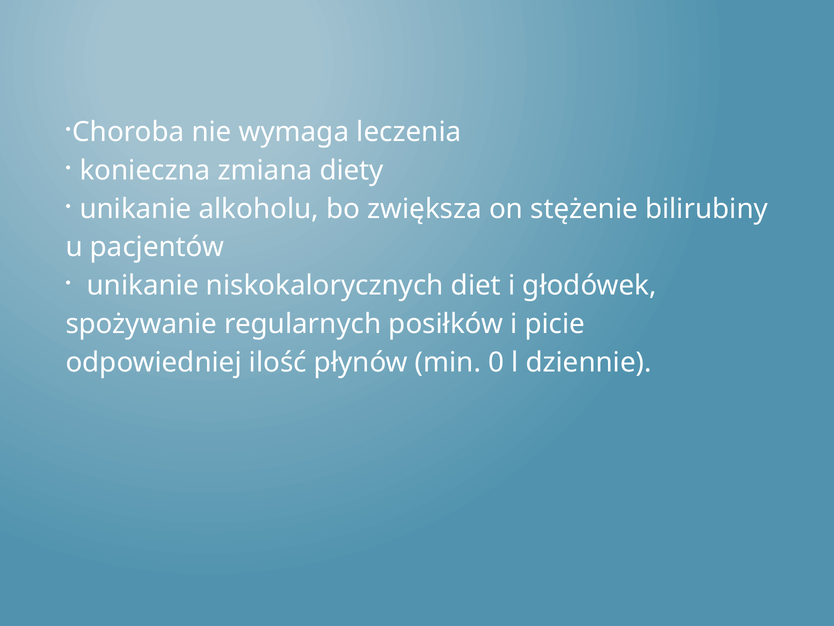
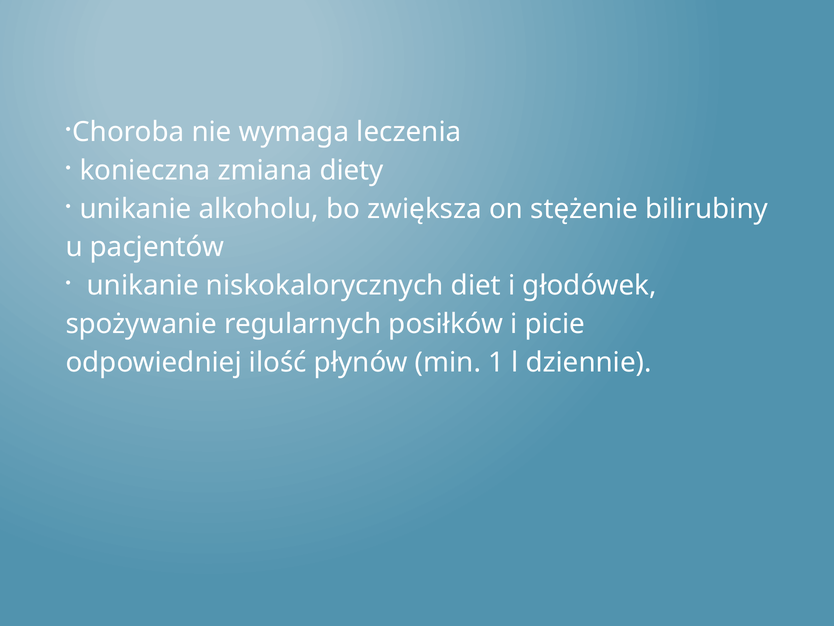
0: 0 -> 1 (496, 362)
